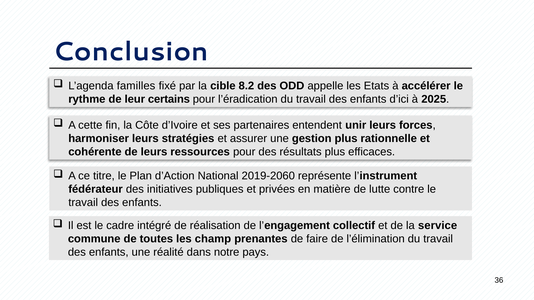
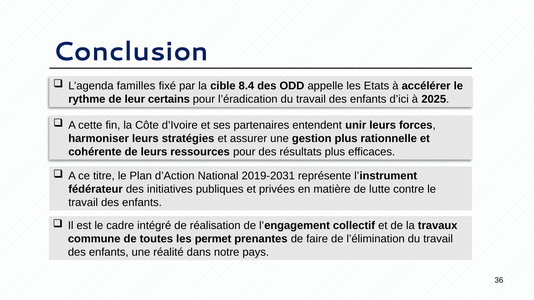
8.2: 8.2 -> 8.4 (246, 86)
2019-2060: 2019-2060 -> 2019-2031 (268, 176)
service: service -> travaux (438, 226)
champ: champ -> permet (213, 239)
